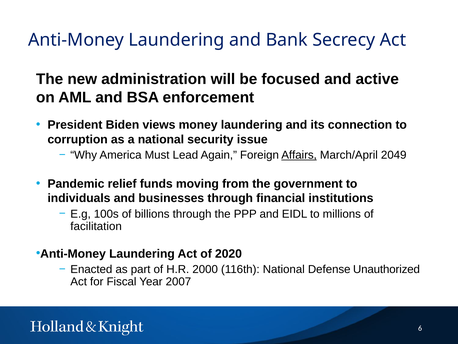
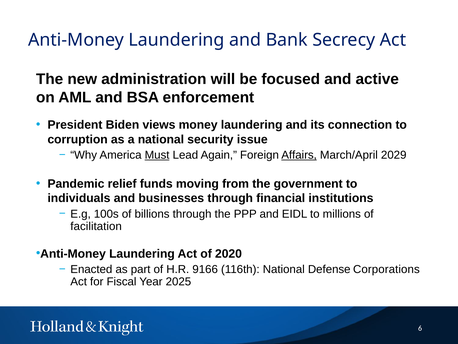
Must underline: none -> present (157, 155)
2049: 2049 -> 2029 (394, 155)
2000: 2000 -> 9166 (205, 269)
Unauthorized: Unauthorized -> Corporations (386, 269)
2007: 2007 -> 2025 (178, 281)
